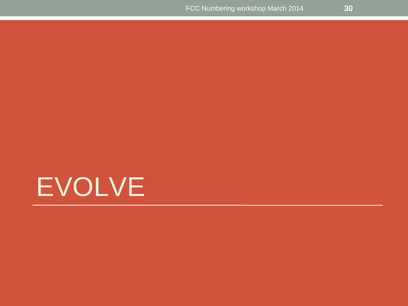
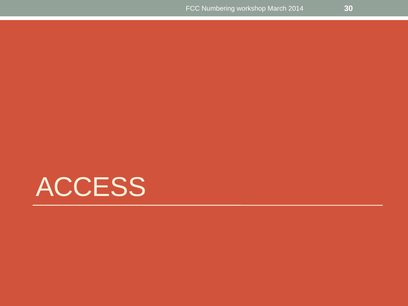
EVOLVE: EVOLVE -> ACCESS (91, 187)
